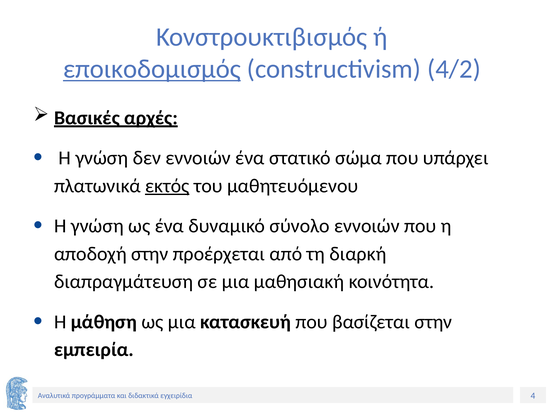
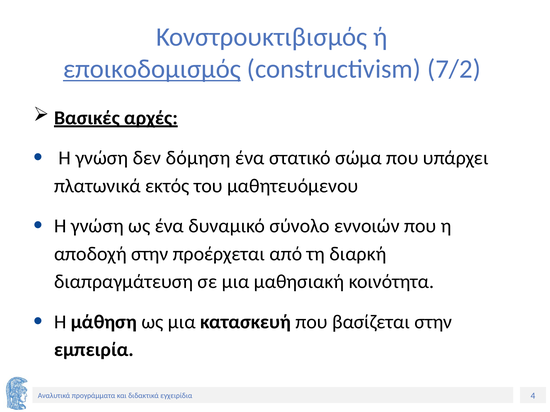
4/2: 4/2 -> 7/2 (454, 69)
δεν εννοιών: εννοιών -> δόμηση (198, 158)
εκτός underline: present -> none (167, 186)
